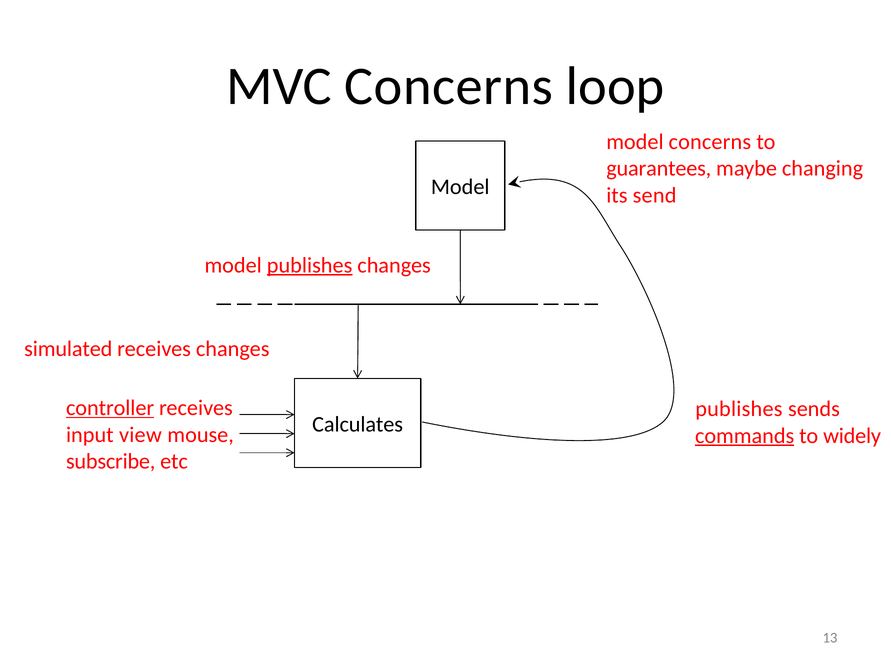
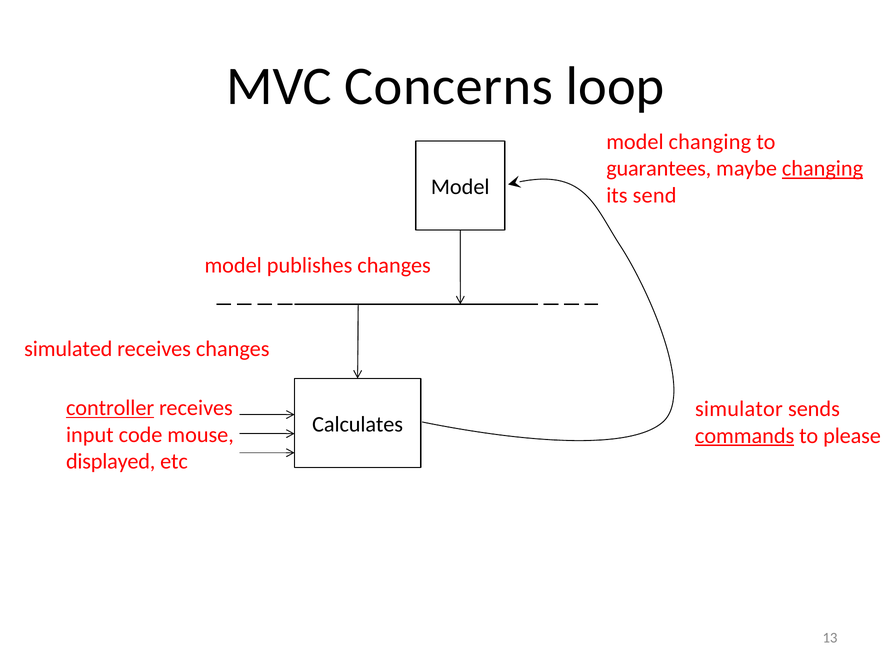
model concerns: concerns -> changing (710, 142)
changing underline: none -> present (823, 169)
publishes underline: present -> none (310, 265)
publishes: publishes -> simulator (739, 409)
view: view -> code (141, 435)
widely: widely -> please (852, 436)
subscribe: subscribe -> displayed (111, 462)
